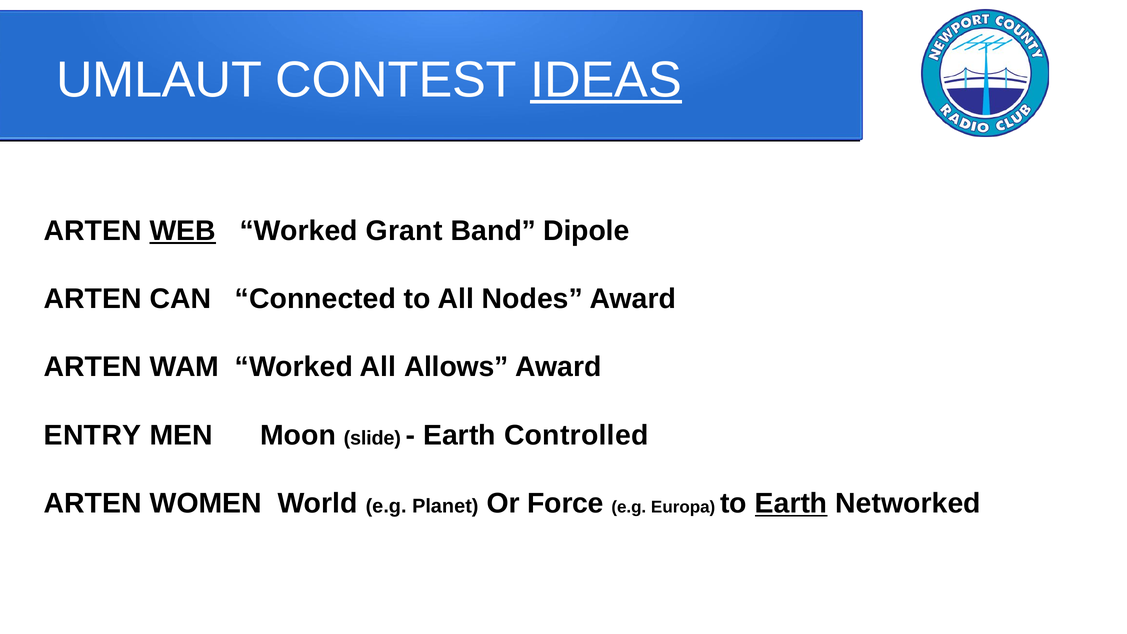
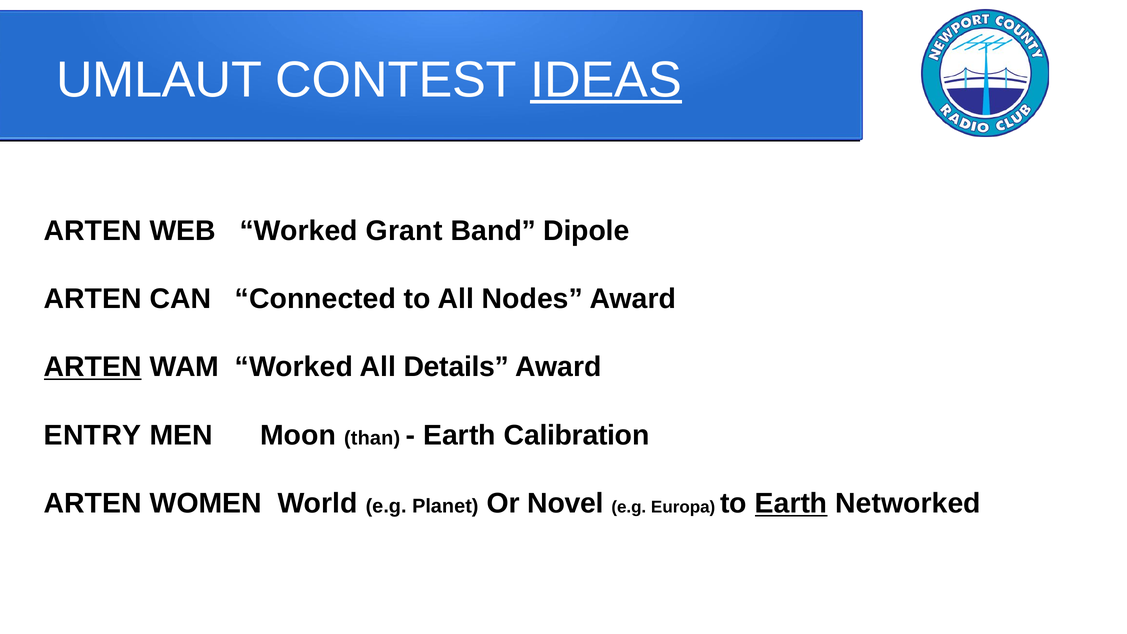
WEB underline: present -> none (183, 231)
ARTEN underline: none -> present (93, 367)
Allows: Allows -> Details (456, 367)
slide: slide -> than (372, 438)
Controlled: Controlled -> Calibration (577, 435)
Force: Force -> Novel (566, 503)
